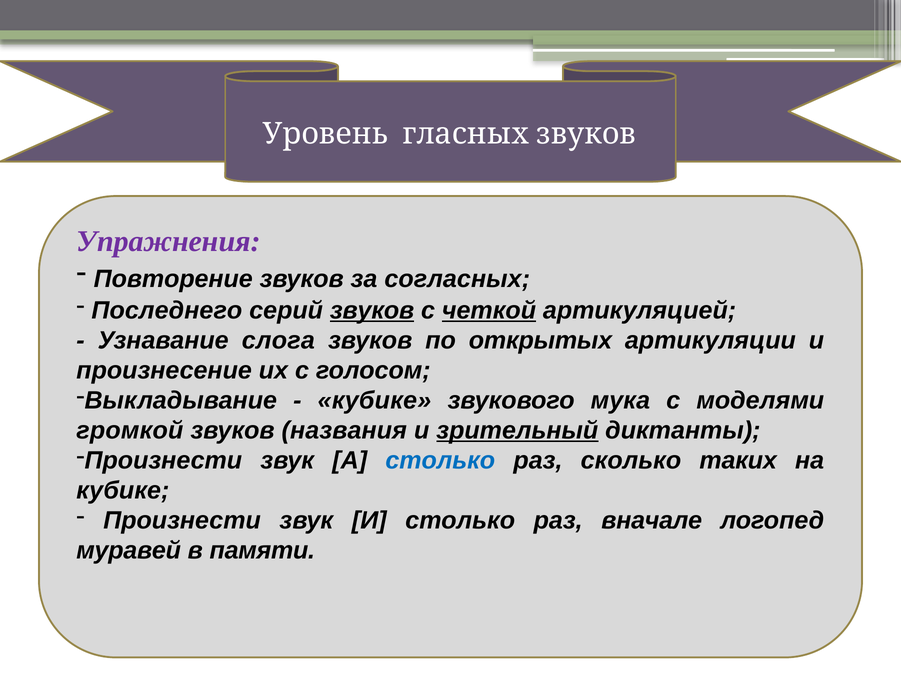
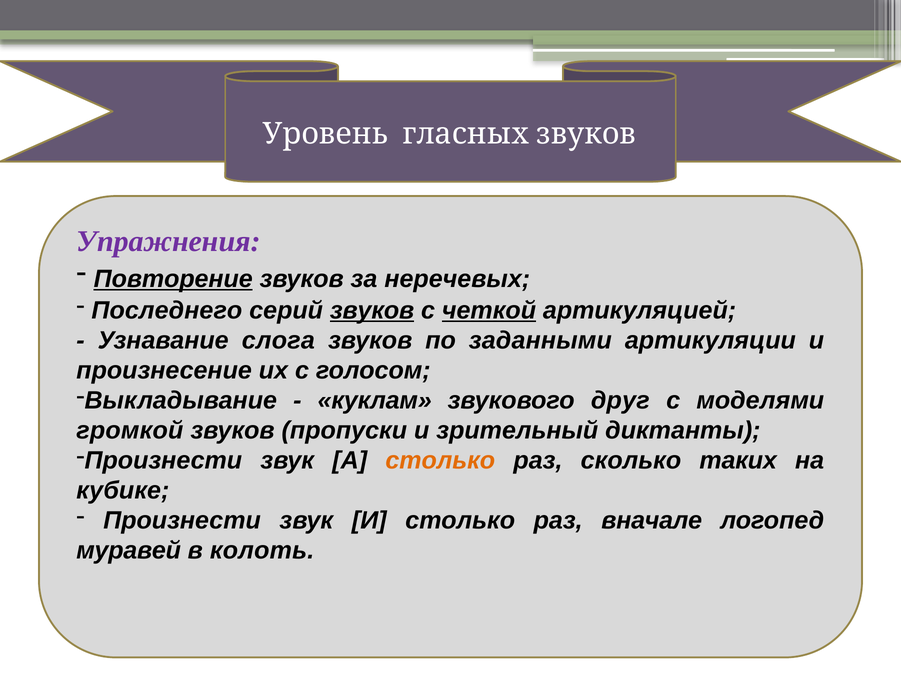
Повторение underline: none -> present (173, 279)
согласных: согласных -> неречевых (457, 279)
открытых: открытых -> заданными (540, 340)
кубике: кубике -> куклам (375, 400)
мука: мука -> друг (620, 400)
названия: названия -> пропуски (344, 430)
зрительный underline: present -> none (517, 430)
столько colour: blue -> orange (440, 460)
памяти: памяти -> колоть (262, 550)
